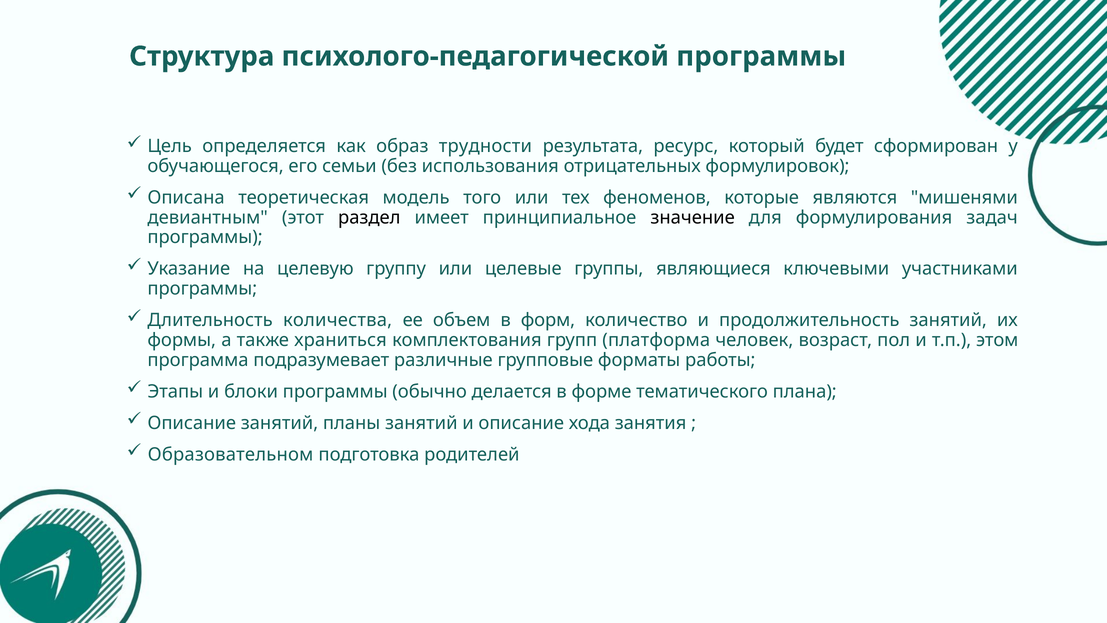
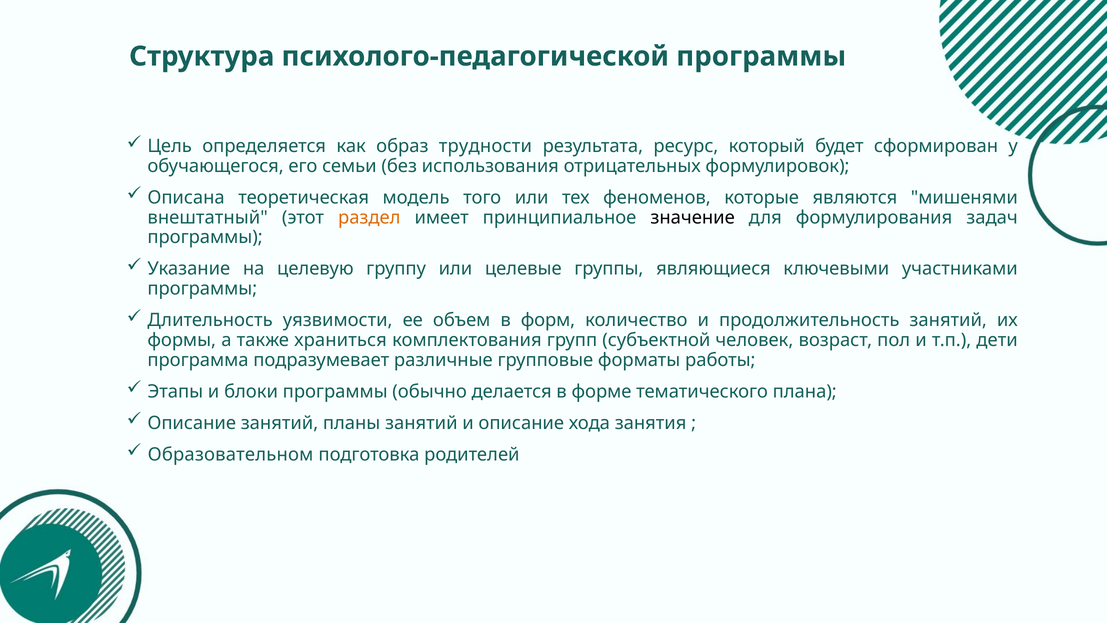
девиантным: девиантным -> внештатный (208, 217)
раздел colour: black -> orange (369, 217)
количества: количества -> уязвимости (338, 320)
платформа: платформа -> субъектной (656, 340)
этом: этом -> дети (997, 340)
